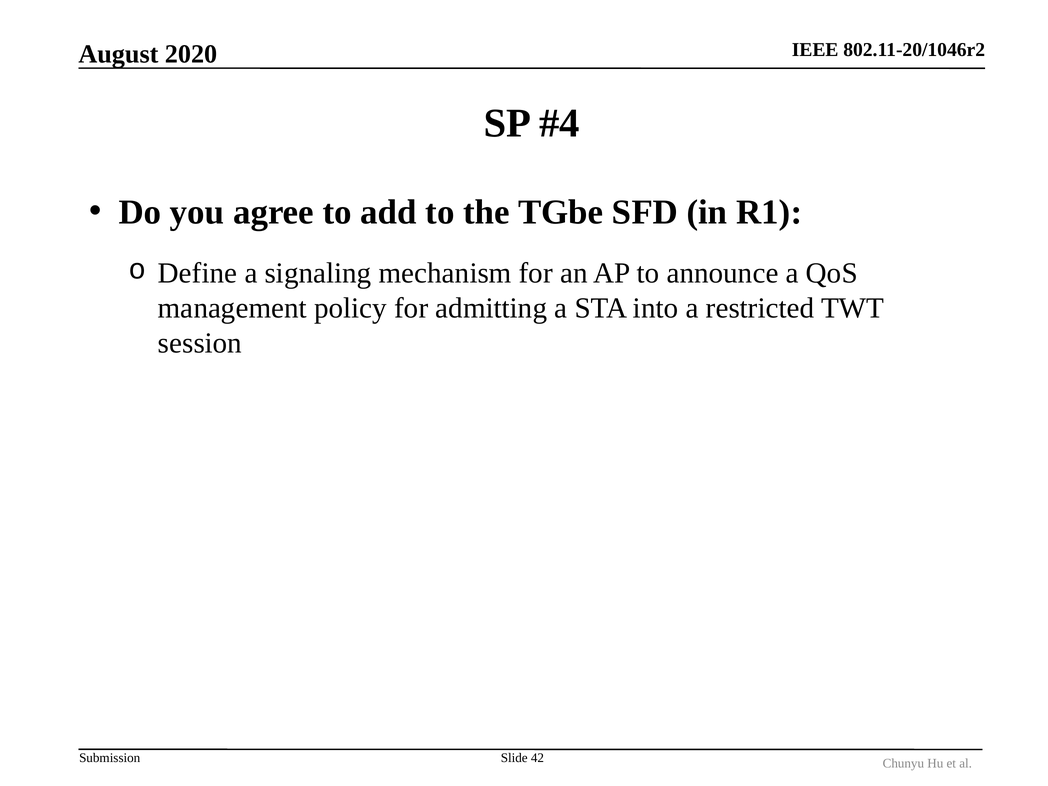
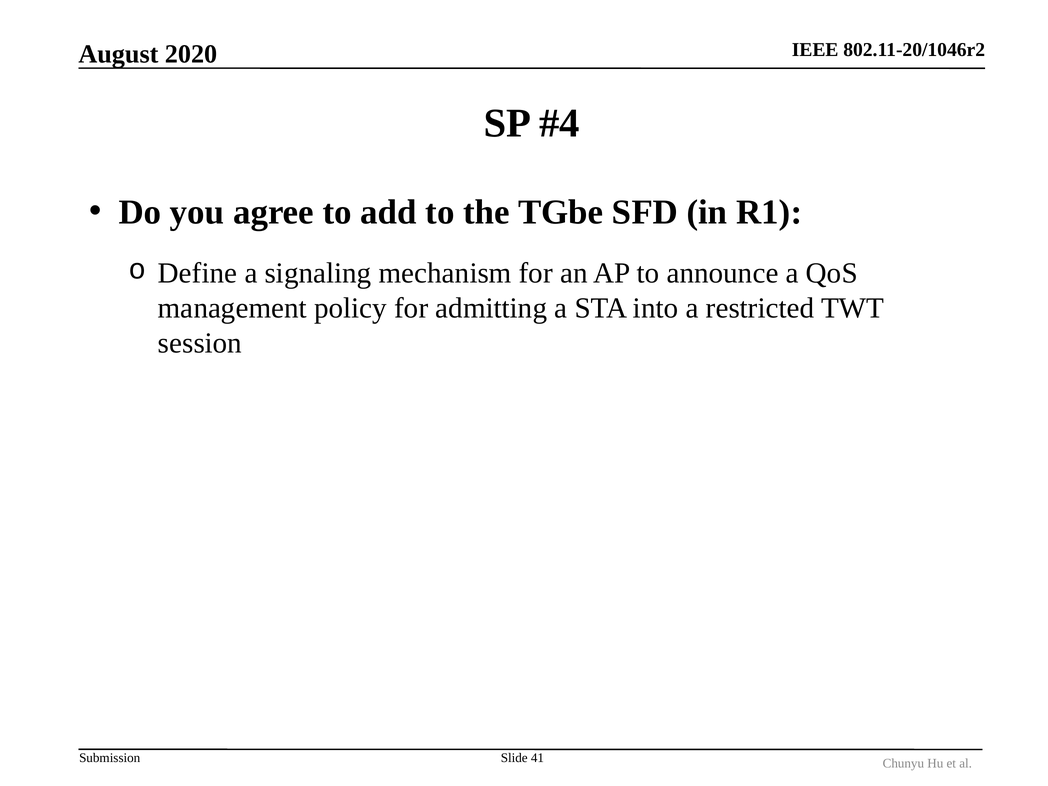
42: 42 -> 41 (537, 758)
